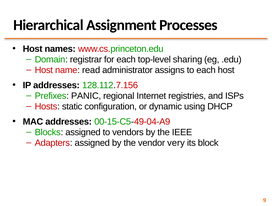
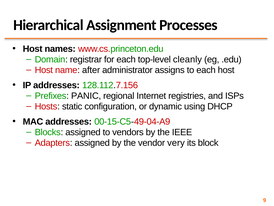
sharing: sharing -> cleanly (187, 59)
read: read -> after (91, 70)
